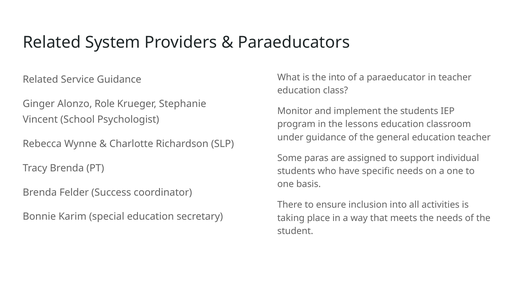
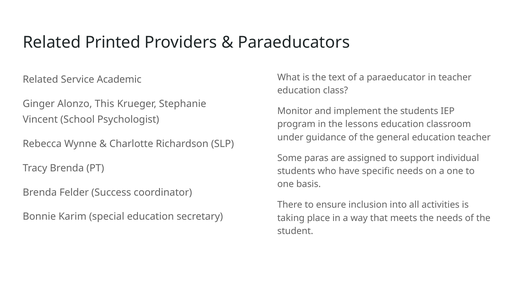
System: System -> Printed (113, 42)
the into: into -> text (337, 77)
Service Guidance: Guidance -> Academic (119, 80)
Role: Role -> This (105, 104)
